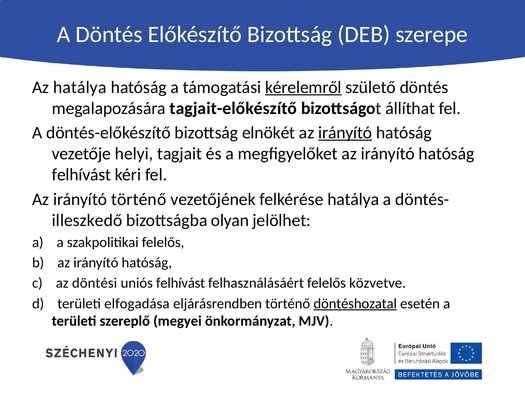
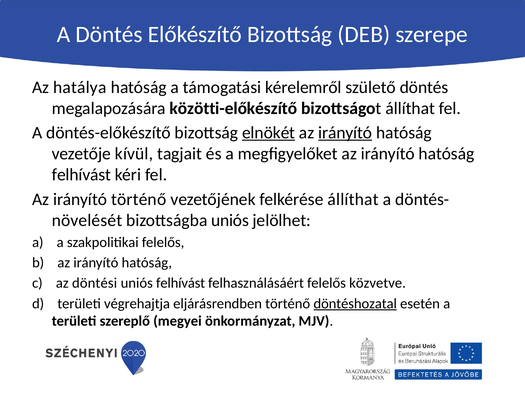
kérelemről underline: present -> none (303, 87)
tagjait-előkészítő: tagjait-előkészítő -> közötti-előkészítő (233, 108)
elnökét underline: none -> present (269, 133)
helyi: helyi -> kívül (134, 154)
felkérése hatálya: hatálya -> állíthat (353, 199)
illeszkedő: illeszkedő -> növelését (87, 220)
bizottságba olyan: olyan -> uniós (230, 220)
elfogadása: elfogadása -> végrehajtja (137, 303)
